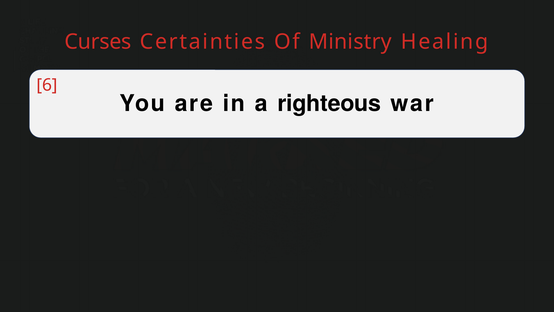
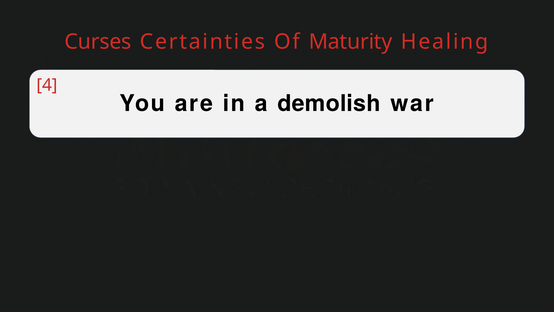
Ministry: Ministry -> Maturity (351, 42)
6: 6 -> 4 (47, 85)
righteous: righteous -> demolish (329, 103)
